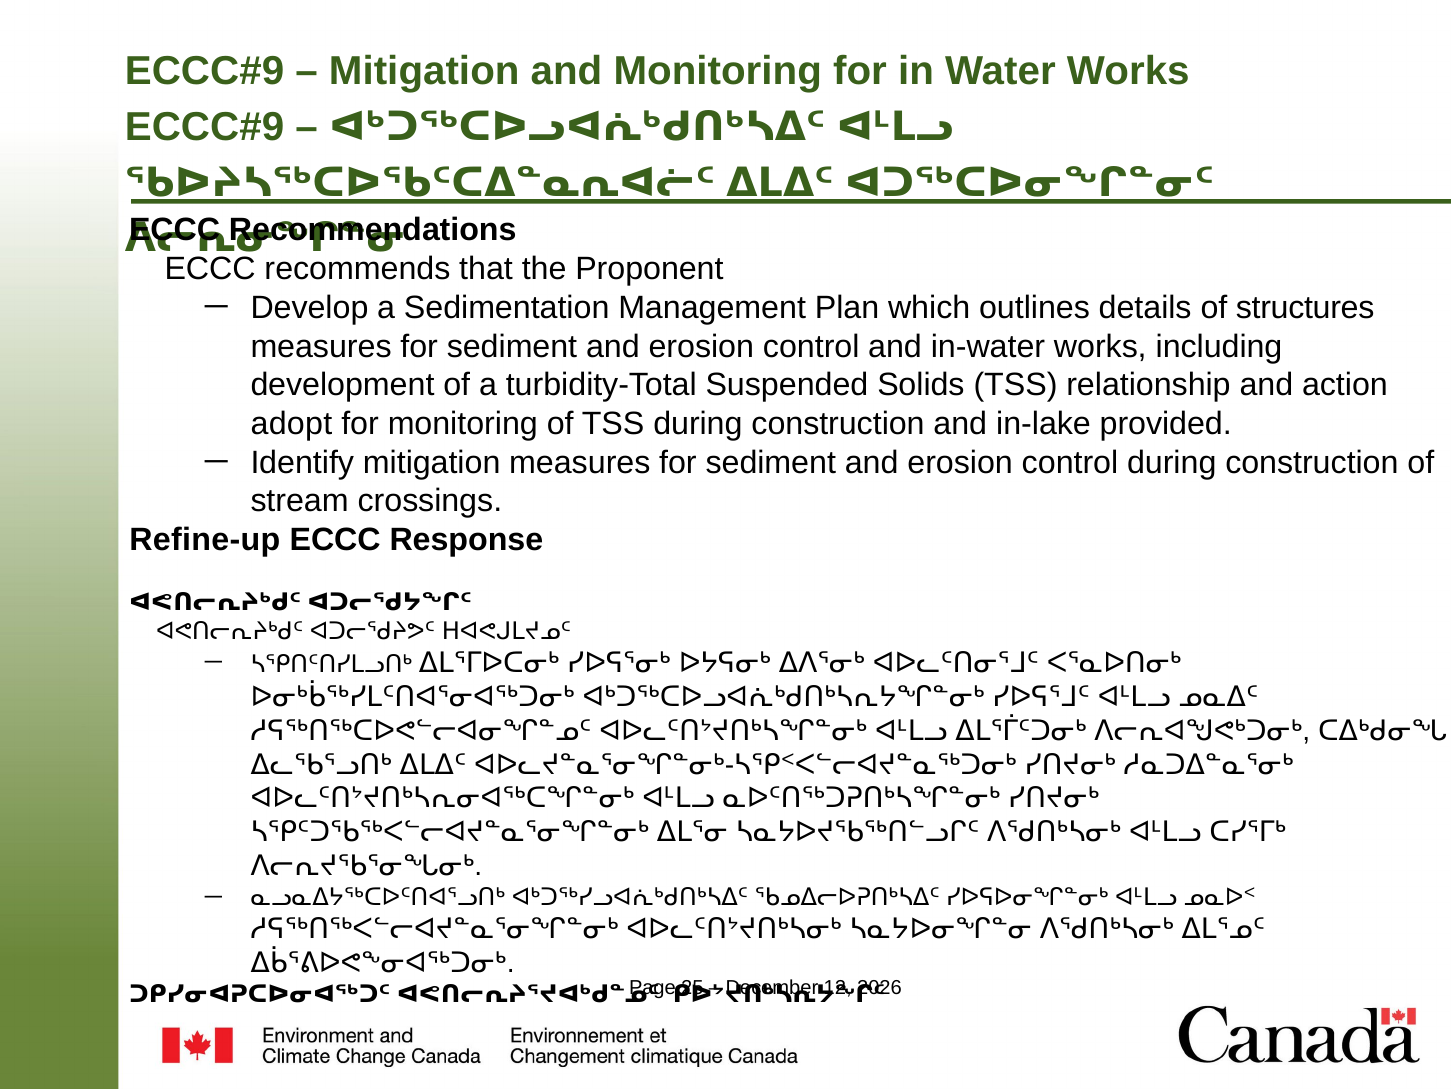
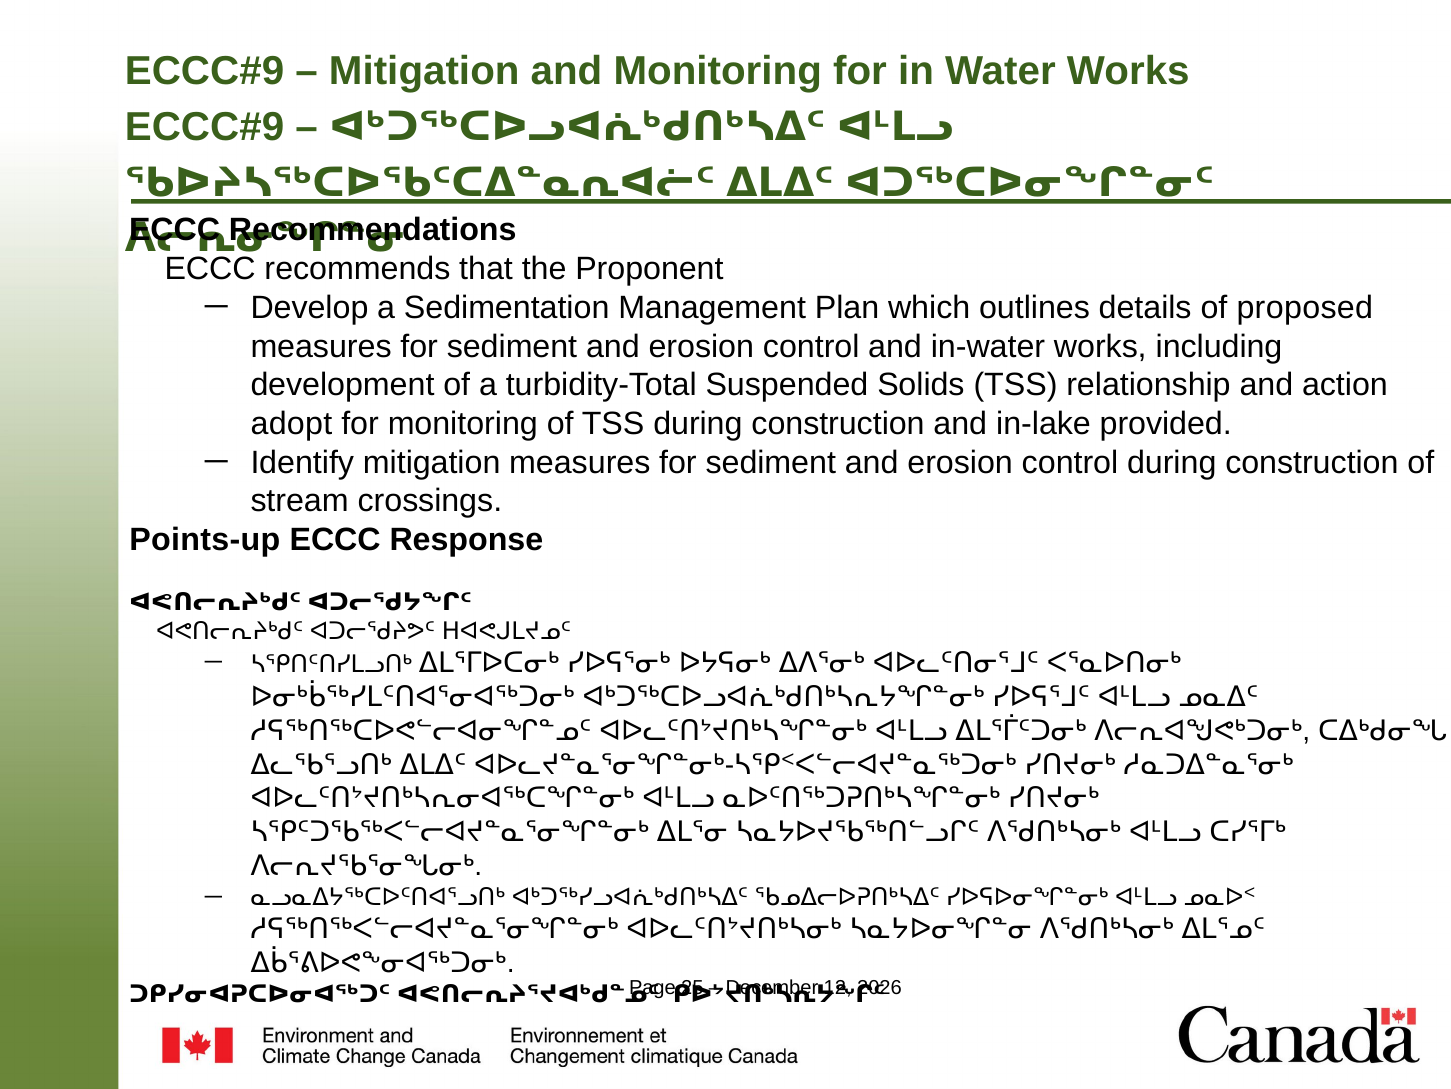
structures: structures -> proposed (1305, 308)
Refine-up: Refine-up -> Points-up (205, 540)
